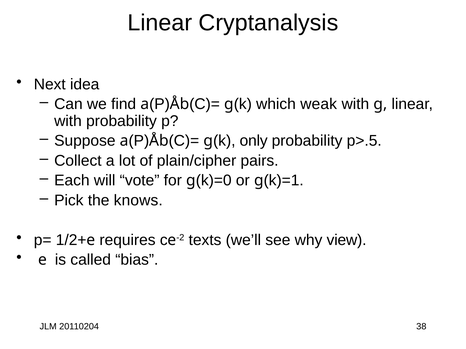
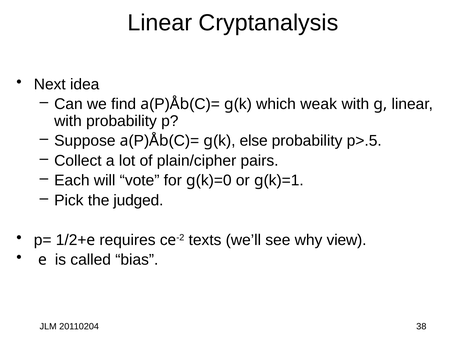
only: only -> else (254, 141)
knows: knows -> judged (138, 201)
